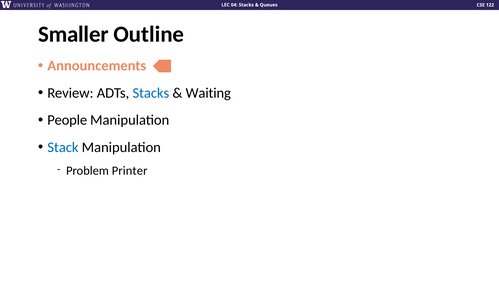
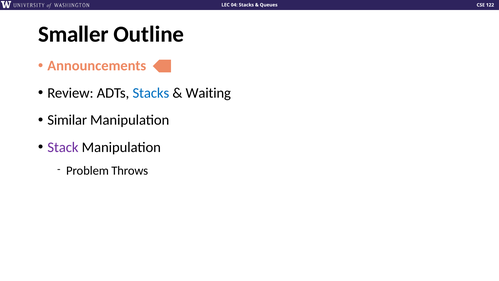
People: People -> Similar (67, 120)
Stack colour: blue -> purple (63, 147)
Printer: Printer -> Throws (130, 171)
